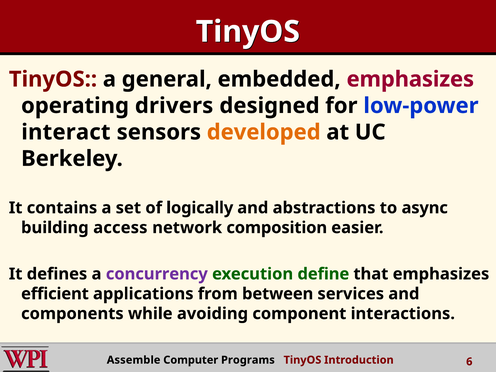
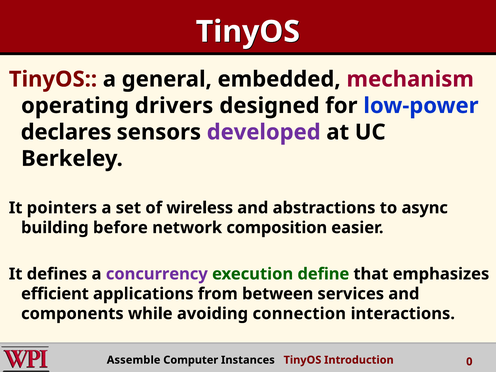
embedded emphasizes: emphasizes -> mechanism (410, 79)
interact: interact -> declares (66, 132)
developed colour: orange -> purple (264, 132)
contains: contains -> pointers (62, 208)
logically: logically -> wireless (200, 208)
access: access -> before (120, 228)
component: component -> connection (299, 314)
Programs: Programs -> Instances (248, 360)
6: 6 -> 0 (469, 362)
